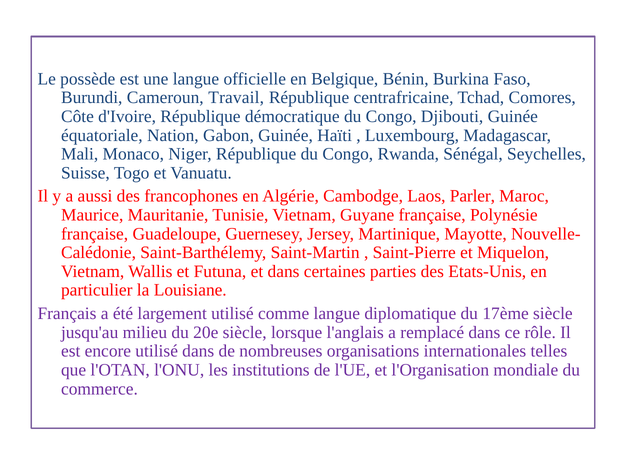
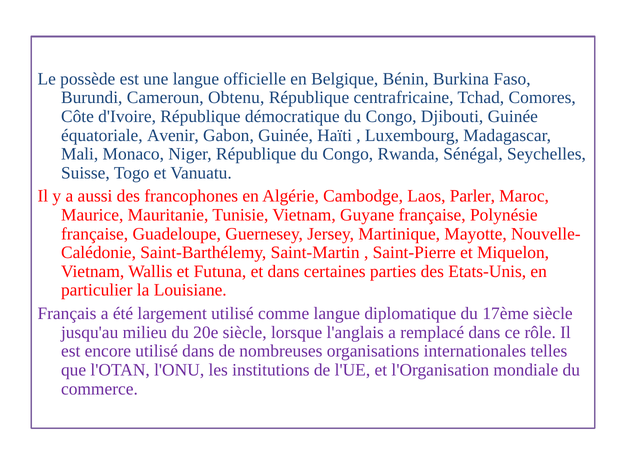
Travail: Travail -> Obtenu (236, 98)
Nation: Nation -> Avenir (173, 135)
